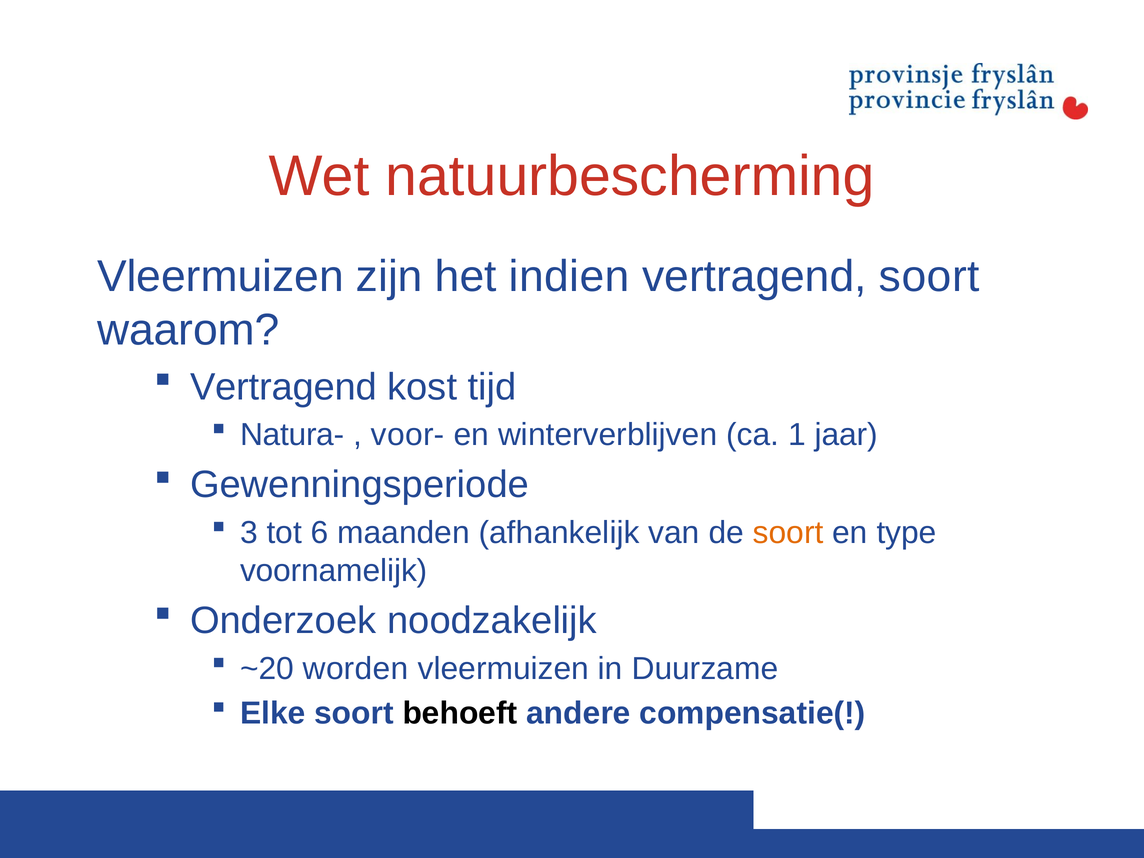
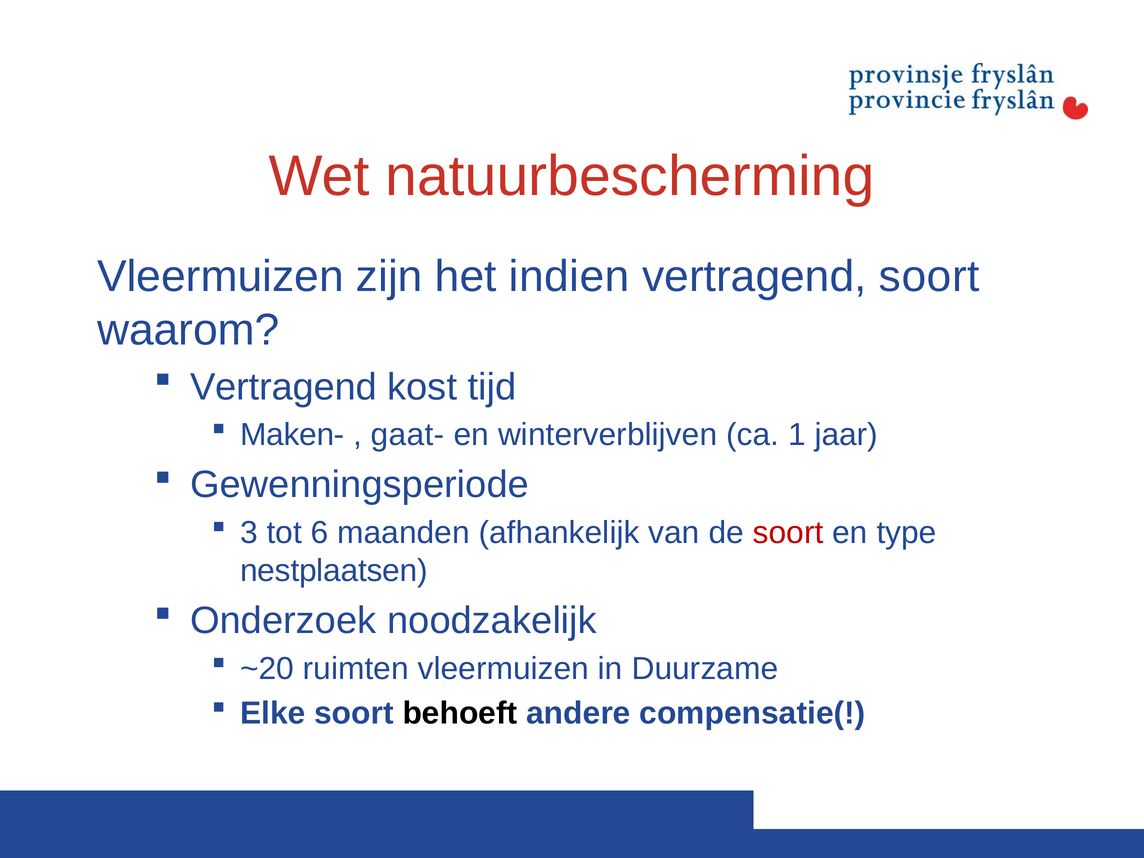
Natura-: Natura- -> Maken- (292, 435)
voor-: voor- -> gaat- (408, 435)
soort colour: orange -> red (788, 533)
voornamelijk: voornamelijk -> nestplaatsen (334, 571)
worden: worden -> ruimten (356, 669)
